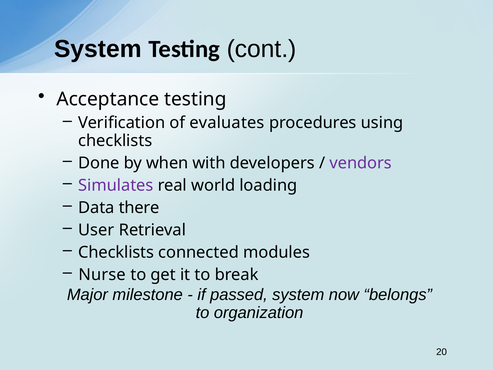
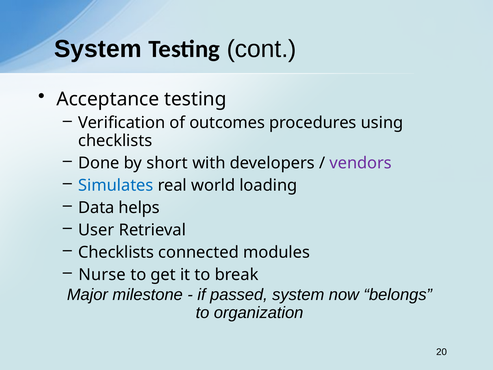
evaluates: evaluates -> outcomes (227, 123)
when: when -> short (167, 163)
Simulates colour: purple -> blue (116, 185)
there: there -> helps (139, 207)
